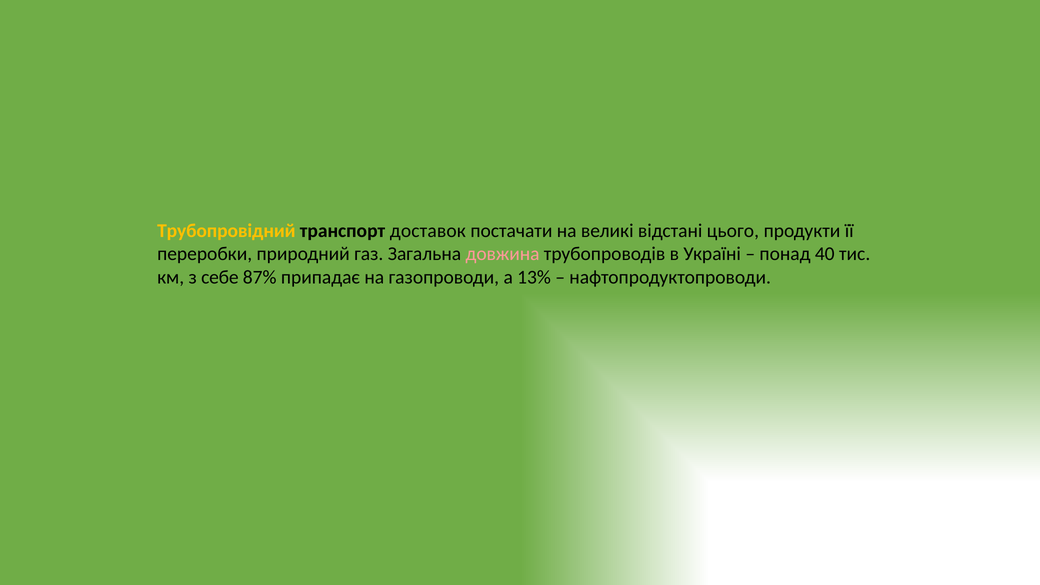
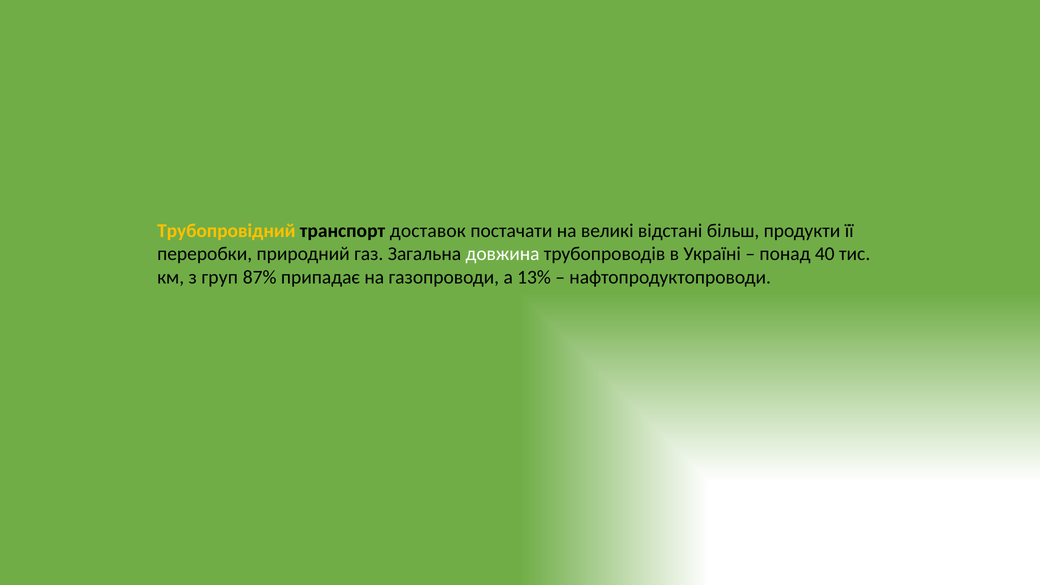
цього: цього -> більш (733, 231)
довжина colour: pink -> white (503, 254)
себе: себе -> груп (220, 277)
